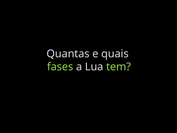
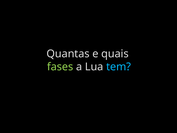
tem colour: light green -> light blue (119, 67)
